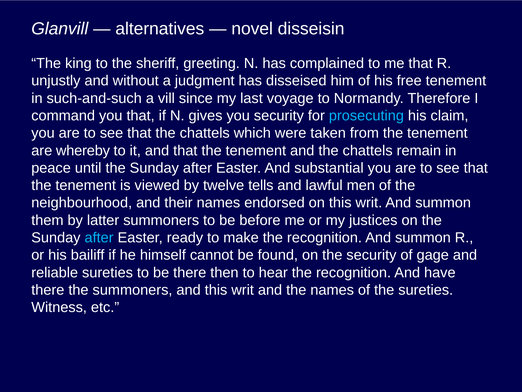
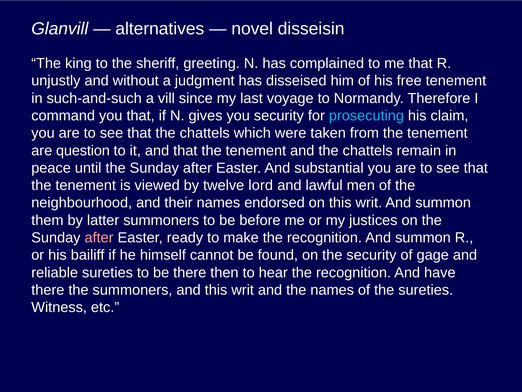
whereby: whereby -> question (83, 150)
tells: tells -> lord (261, 185)
after colour: light blue -> pink (99, 237)
